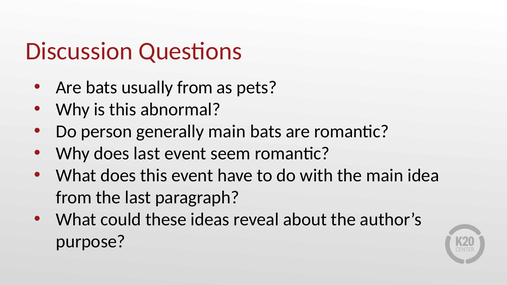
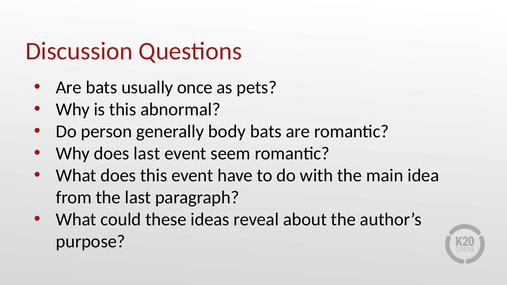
usually from: from -> once (195, 87)
generally main: main -> body (227, 131)
